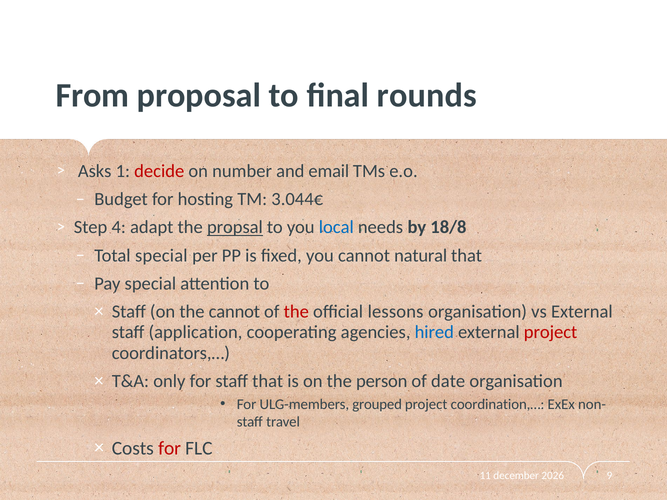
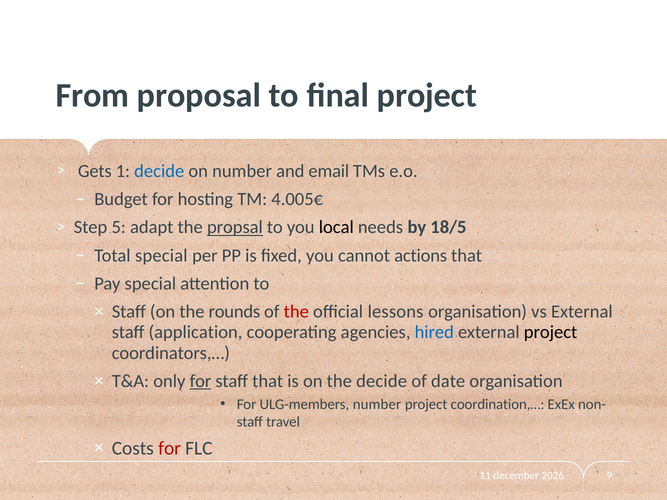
final rounds: rounds -> project (427, 95)
Asks: Asks -> Gets (95, 171)
decide colour: red -> blue (159, 171)
3.044€: 3.044€ -> 4.005€ (297, 199)
4: 4 -> 5 (119, 227)
local colour: blue -> black (336, 227)
18/8: 18/8 -> 18/5 (448, 227)
natural: natural -> actions (421, 256)
the cannot: cannot -> rounds (234, 312)
project colour: red -> black (551, 332)
for underline: none -> present (200, 381)
the person: person -> decide (382, 381)
ULG-members grouped: grouped -> number (377, 404)
